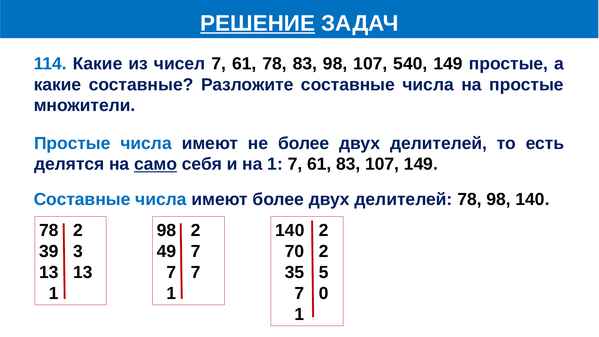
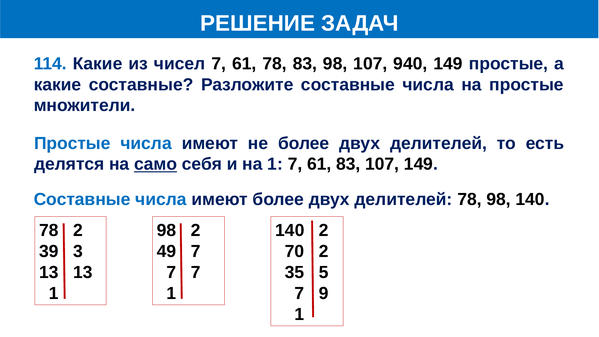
РЕШЕНИЕ underline: present -> none (258, 23)
540: 540 -> 940 (410, 64)
0: 0 -> 9 (324, 293)
